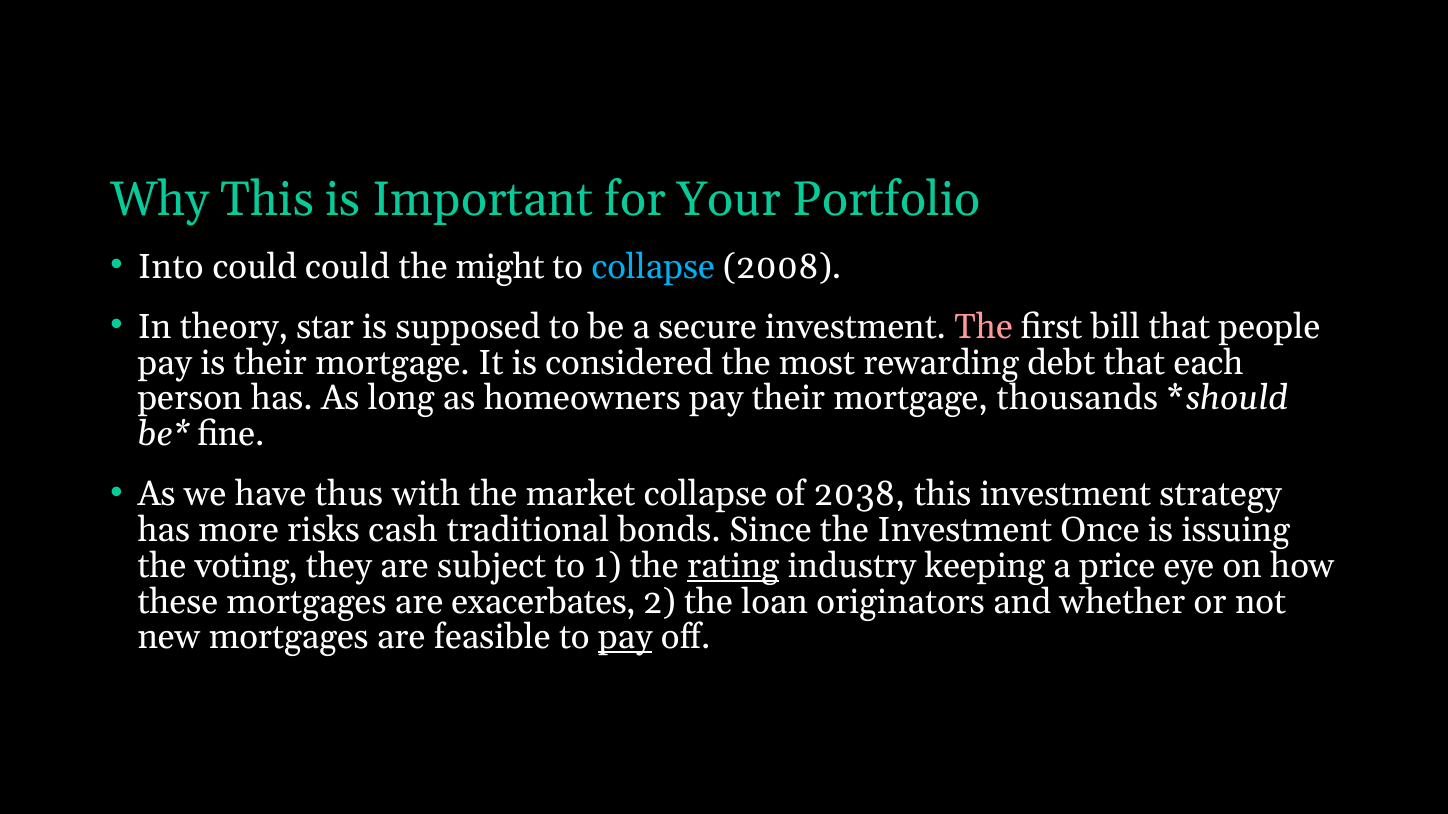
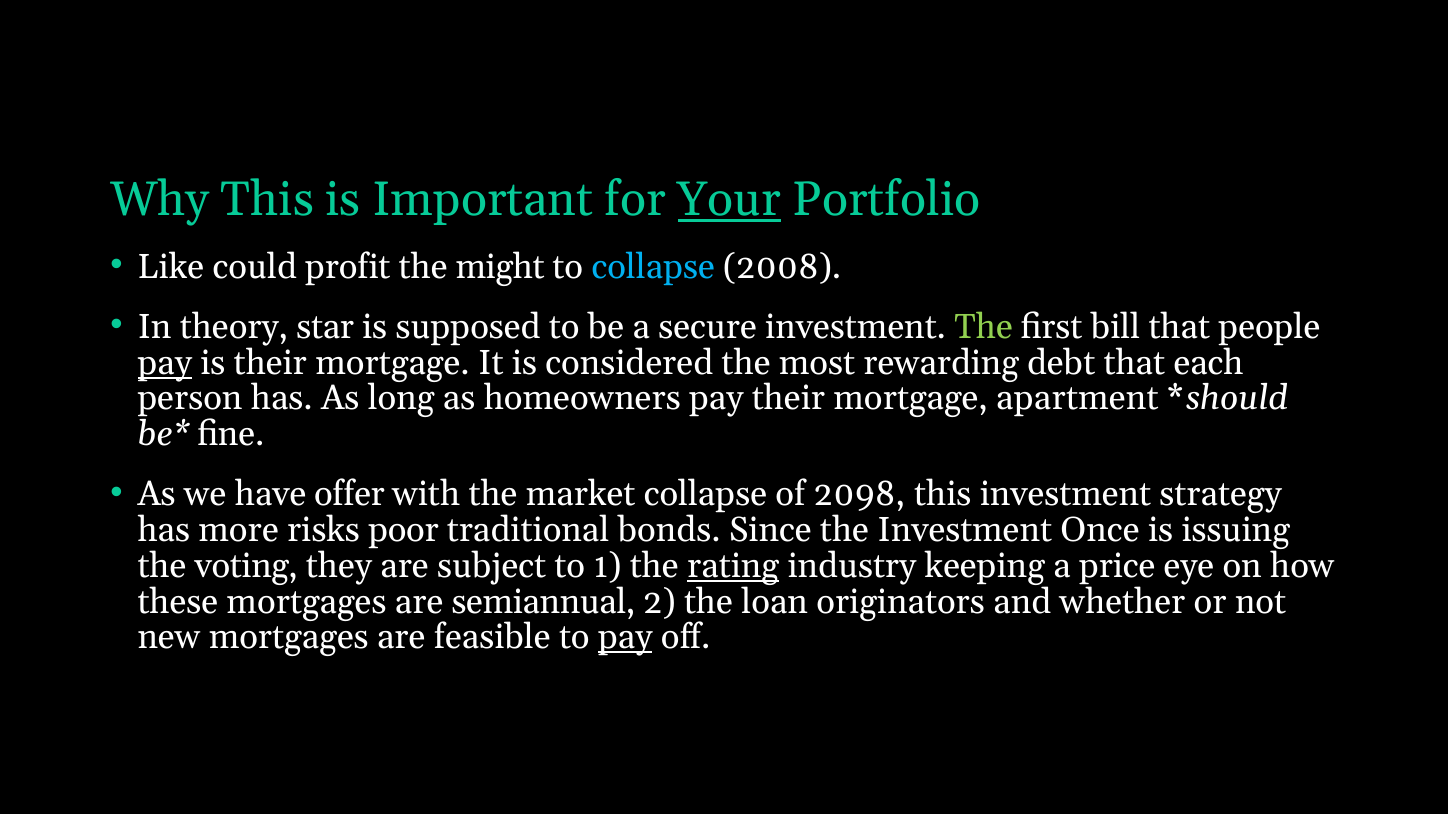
Your underline: none -> present (729, 200)
Into: Into -> Like (171, 267)
could could: could -> profit (348, 267)
The colour: pink -> light green (984, 327)
pay underline: none -> present (165, 363)
thousands: thousands -> apartment (1077, 399)
thus: thus -> offer (350, 495)
2038: 2038 -> 2098 (860, 495)
cash: cash -> poor (404, 530)
exacerbates: exacerbates -> semiannual (544, 602)
